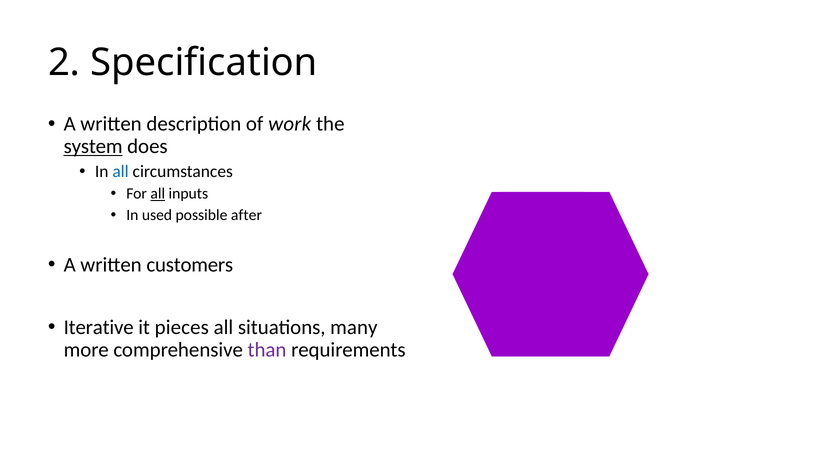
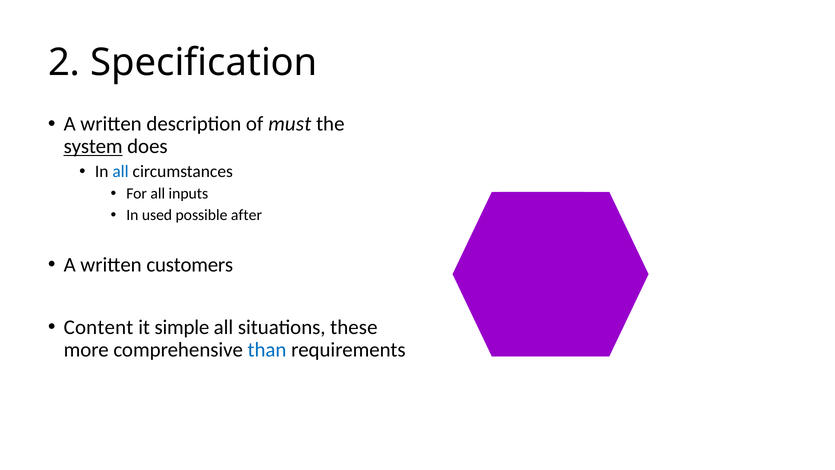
work: work -> must (290, 124)
all underline: present -> none (158, 194)
Iterative: Iterative -> Content (98, 327)
pieces: pieces -> simple (182, 327)
many: many -> these (354, 327)
than colour: purple -> blue (267, 350)
